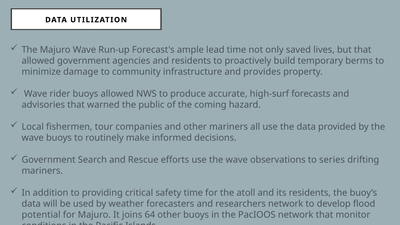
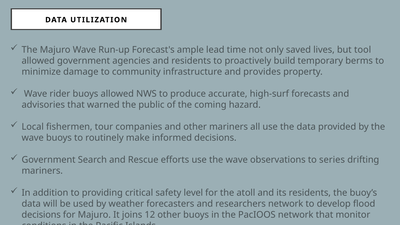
but that: that -> tool (363, 50)
safety time: time -> level (193, 193)
potential: potential -> decisions (41, 215)
64: 64 -> 12 (150, 215)
